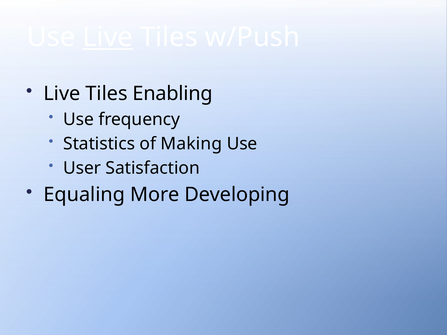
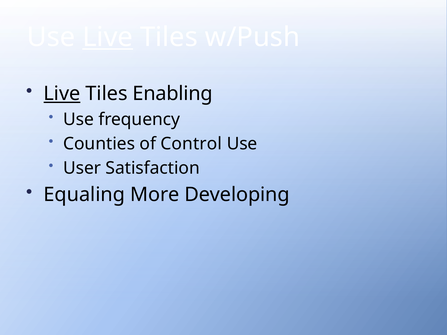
Live underline: none -> present (62, 94)
Statistics: Statistics -> Counties (99, 144)
Making: Making -> Control (191, 144)
